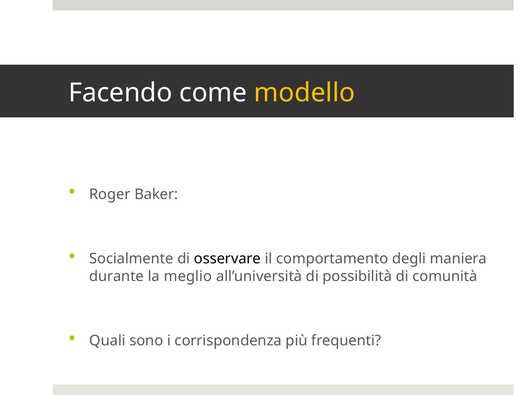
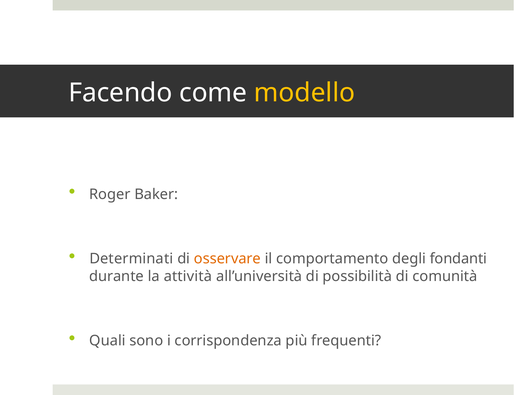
Socialmente: Socialmente -> Determinati (131, 259)
osservare colour: black -> orange (227, 259)
maniera: maniera -> fondanti (458, 259)
meglio: meglio -> attività (188, 276)
